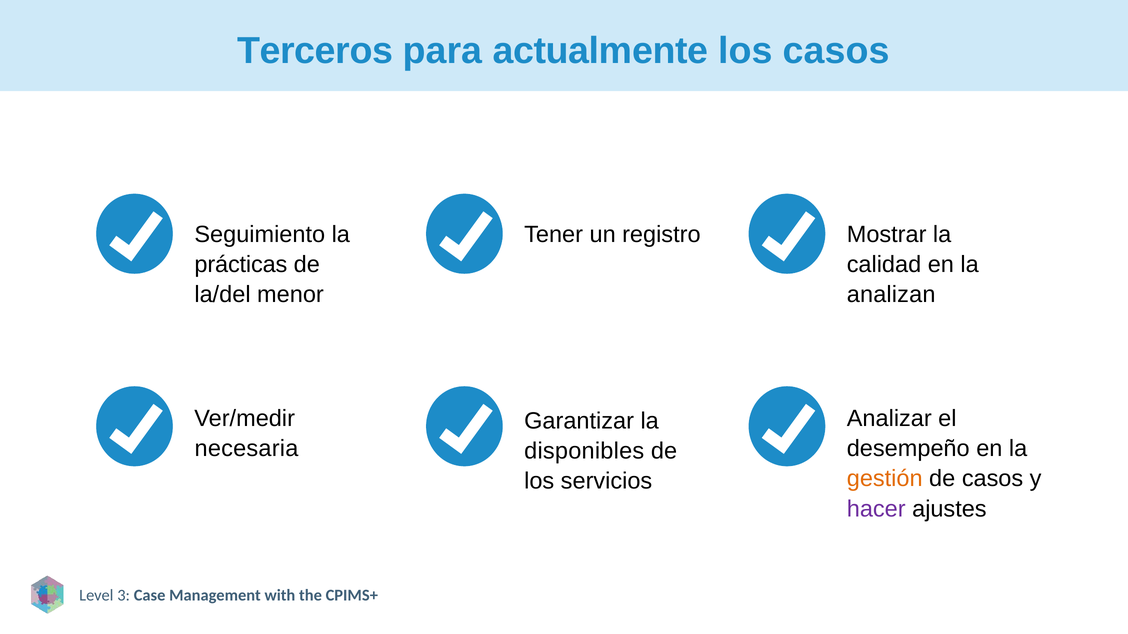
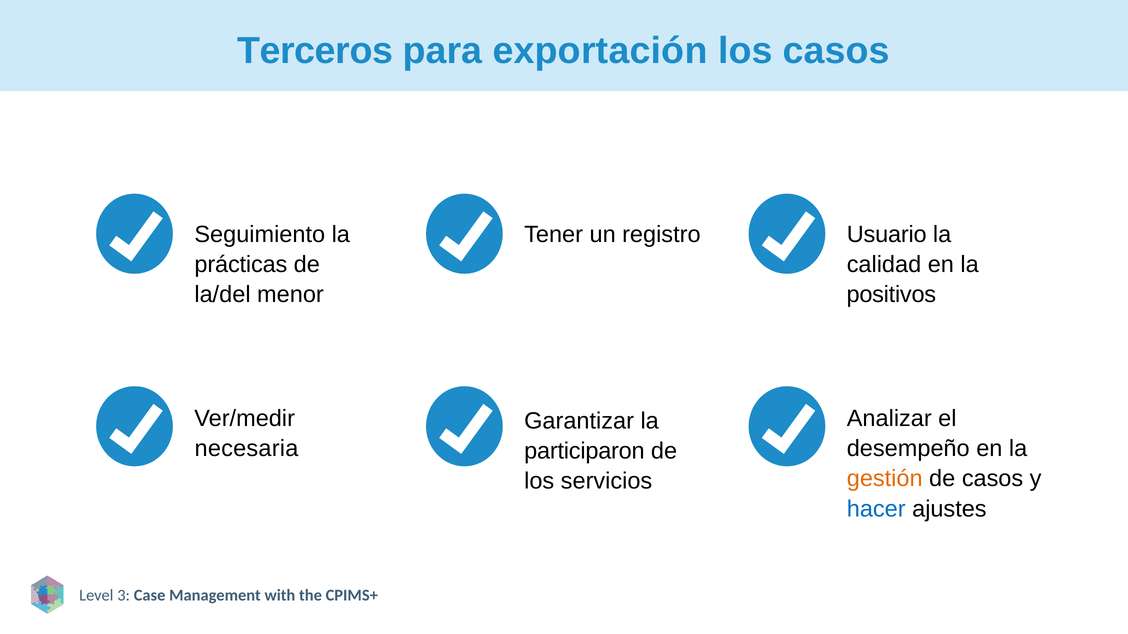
actualmente: actualmente -> exportación (600, 51)
Mostrar: Mostrar -> Usuario (887, 234)
analizan: analizan -> positivos (891, 295)
disponibles: disponibles -> participaron (584, 451)
hacer colour: purple -> blue (876, 509)
